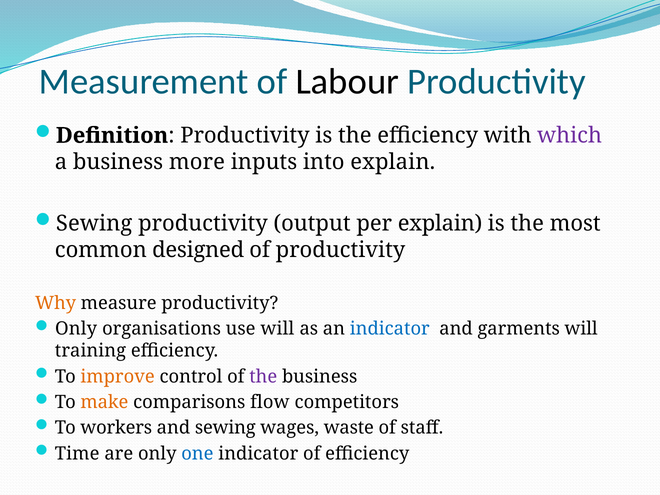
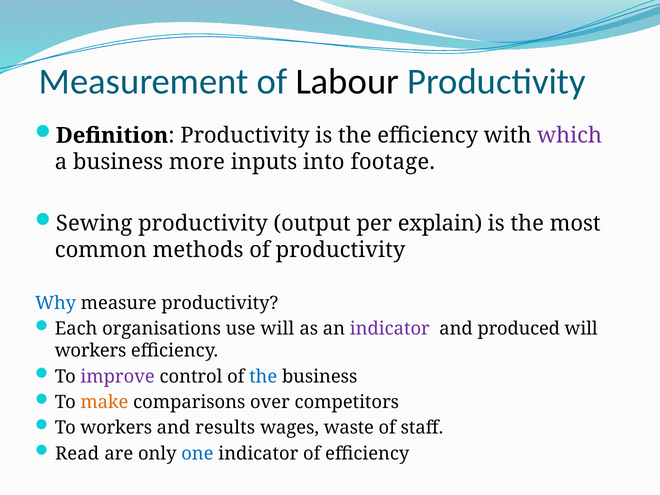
into explain: explain -> footage (393, 162)
designed: designed -> methods (198, 250)
Why colour: orange -> blue (56, 303)
Only: Only -> Each (76, 329)
indicator colour: blue -> purple (390, 329)
garments: garments -> produced (519, 329)
training: training -> workers (91, 351)
improve colour: orange -> purple (118, 377)
the colour: purple -> blue (263, 377)
flow: flow -> over (270, 402)
and sewing: sewing -> results (225, 428)
Time: Time -> Read (77, 454)
